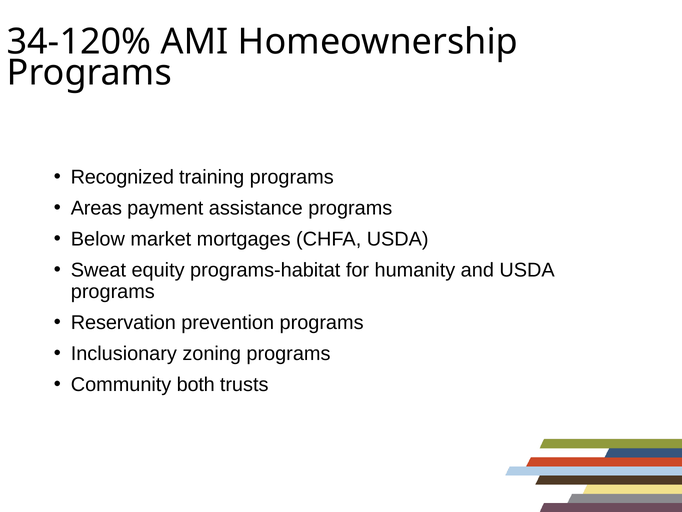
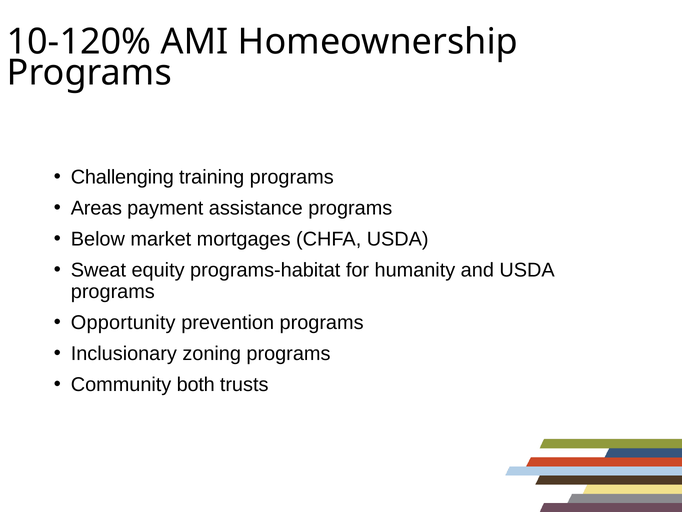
34-120%: 34-120% -> 10-120% (79, 42)
Recognized: Recognized -> Challenging (122, 177)
Reservation: Reservation -> Opportunity (123, 322)
